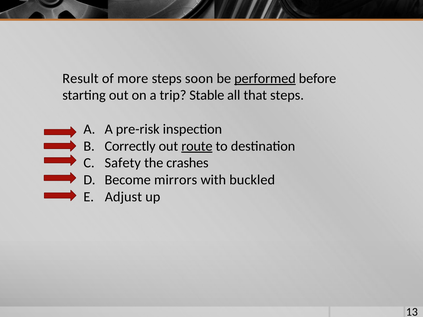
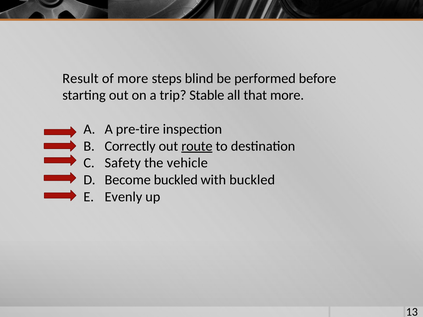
soon: soon -> blind (199, 78)
performed underline: present -> none (265, 78)
that steps: steps -> more (287, 95)
pre-risk: pre-risk -> pre-tire (138, 129)
crashes: crashes -> vehicle (187, 163)
Become mirrors: mirrors -> buckled (176, 180)
Adjust: Adjust -> Evenly (123, 197)
